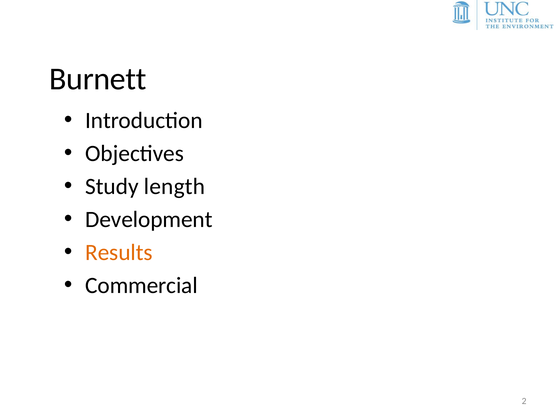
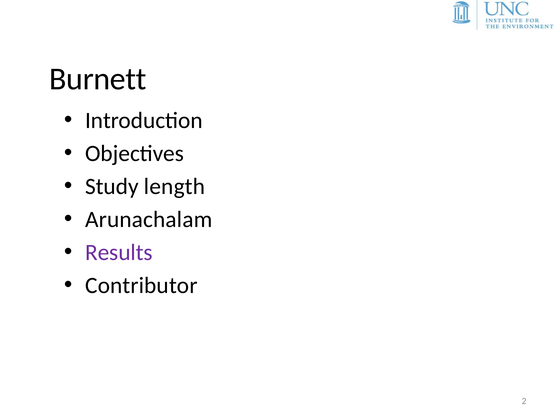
Development: Development -> Arunachalam (149, 219)
Results colour: orange -> purple (119, 252)
Commercial: Commercial -> Contributor (141, 285)
